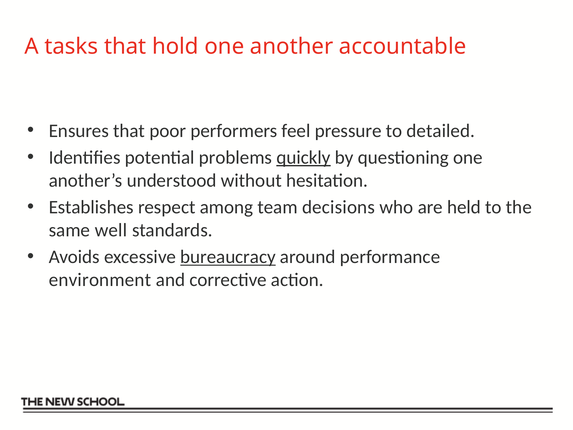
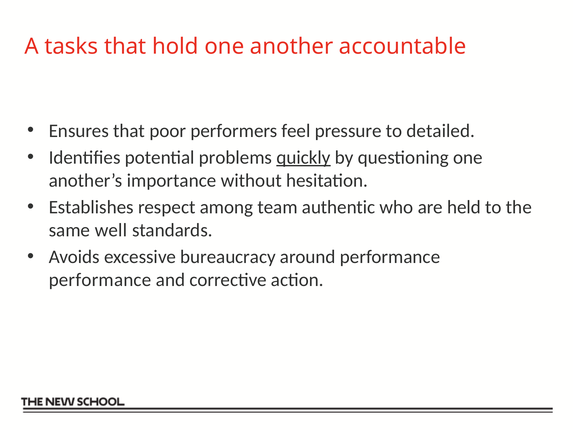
understood: understood -> importance (172, 180)
decisions: decisions -> authentic (339, 207)
bureaucracy underline: present -> none (228, 257)
environment: environment -> performance (100, 280)
